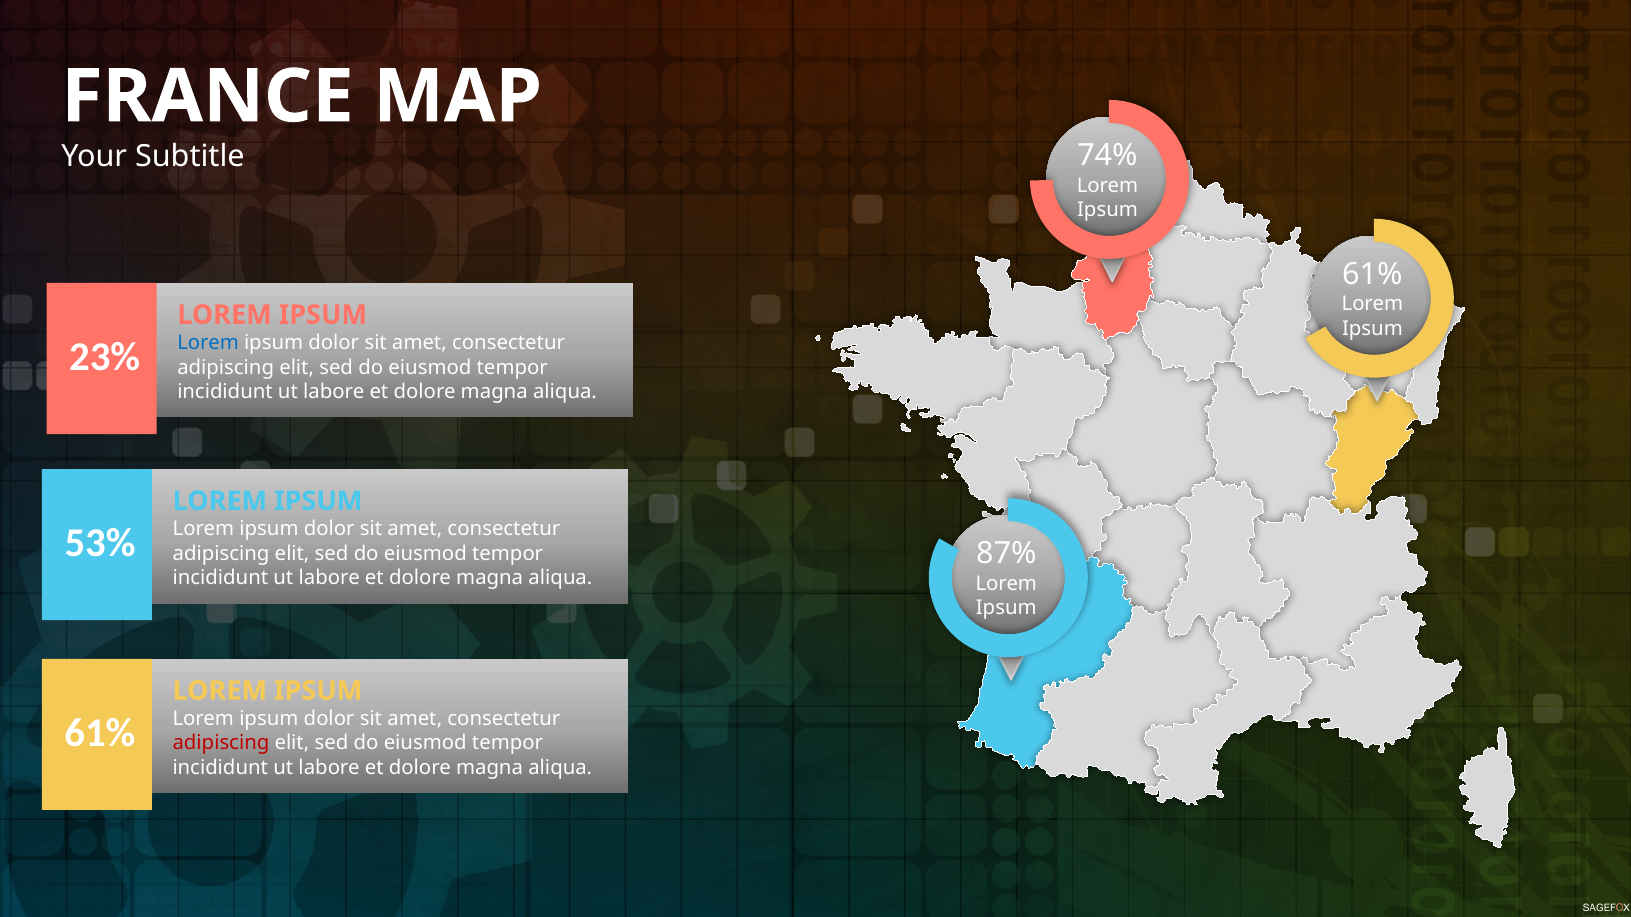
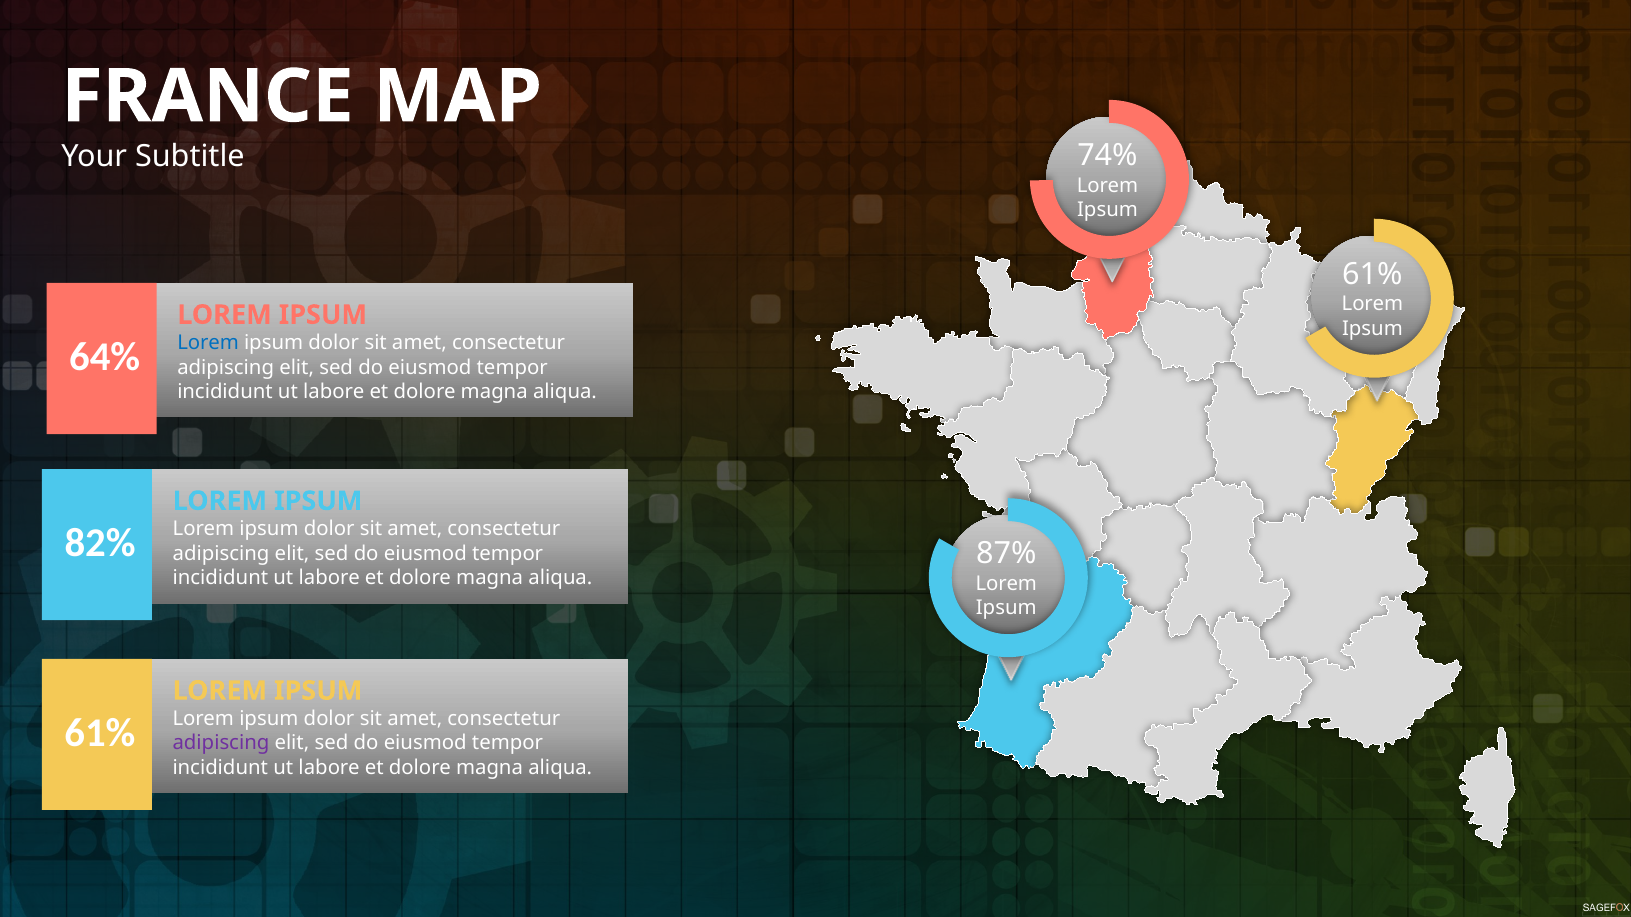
23%: 23% -> 64% (105, 357)
53%: 53% -> 82% (100, 544)
adipiscing colour: red -> purple (221, 744)
